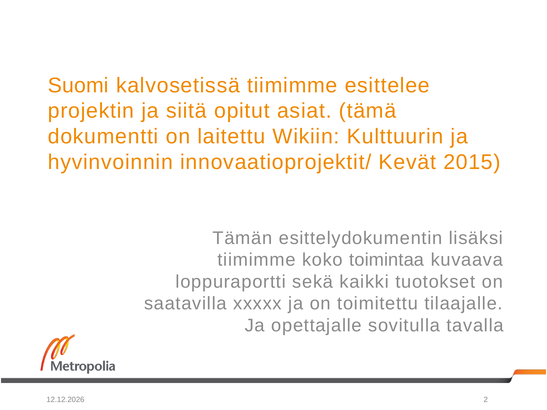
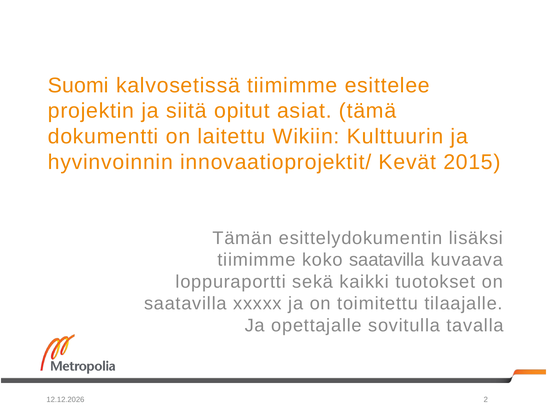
koko toimintaa: toimintaa -> saatavilla (387, 260)
